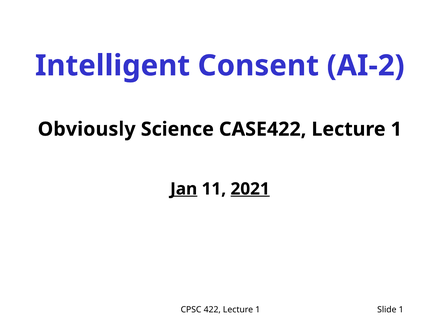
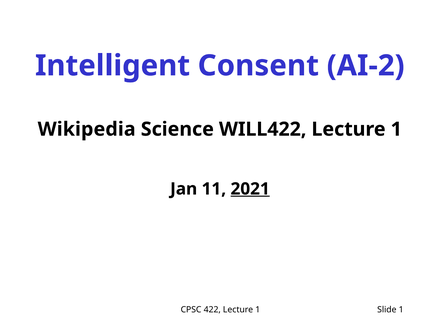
Obviously: Obviously -> Wikipedia (87, 129)
CASE422: CASE422 -> WILL422 (263, 129)
Jan underline: present -> none (184, 189)
